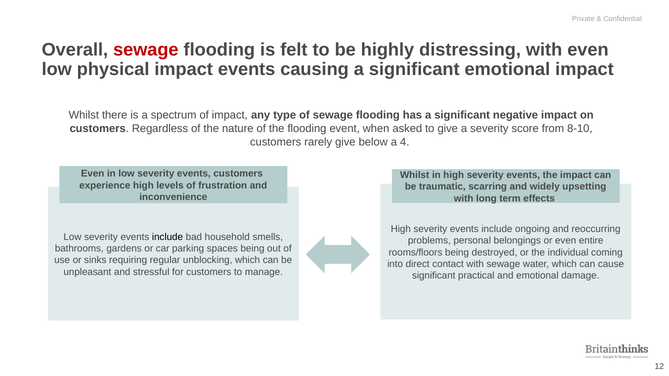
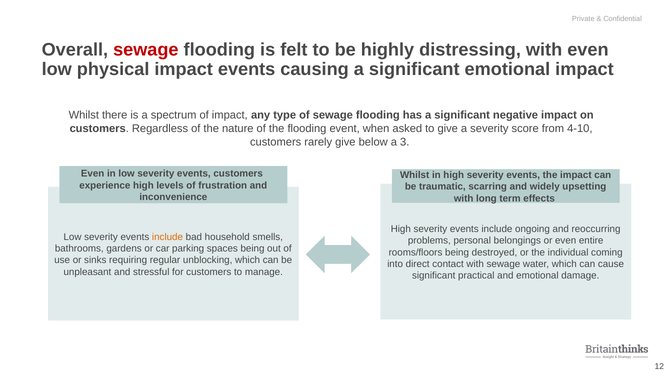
8-10: 8-10 -> 4-10 (580, 129)
4: 4 -> 3 (405, 142)
include colour: black -> orange (167, 237)
